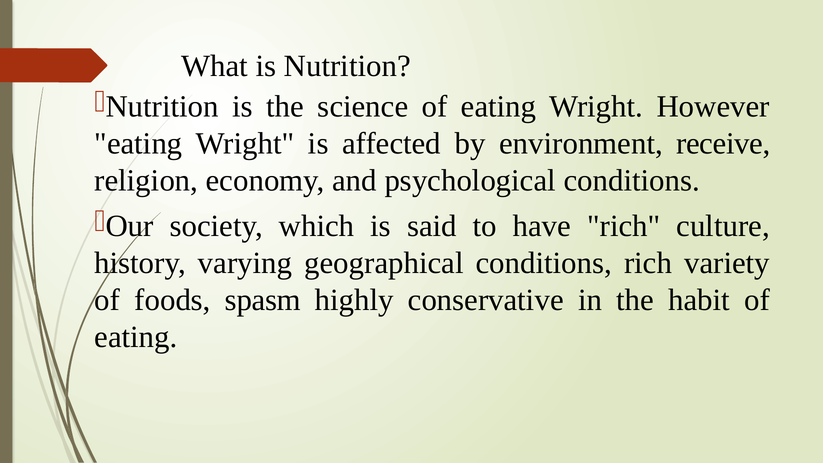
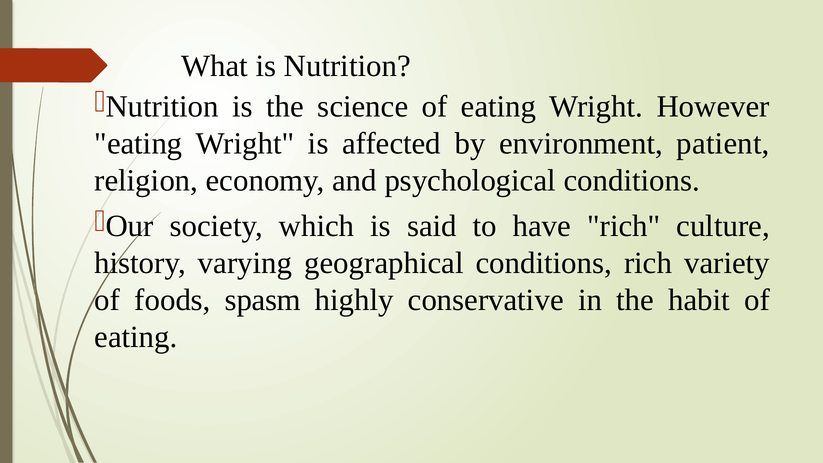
receive: receive -> patient (723, 143)
